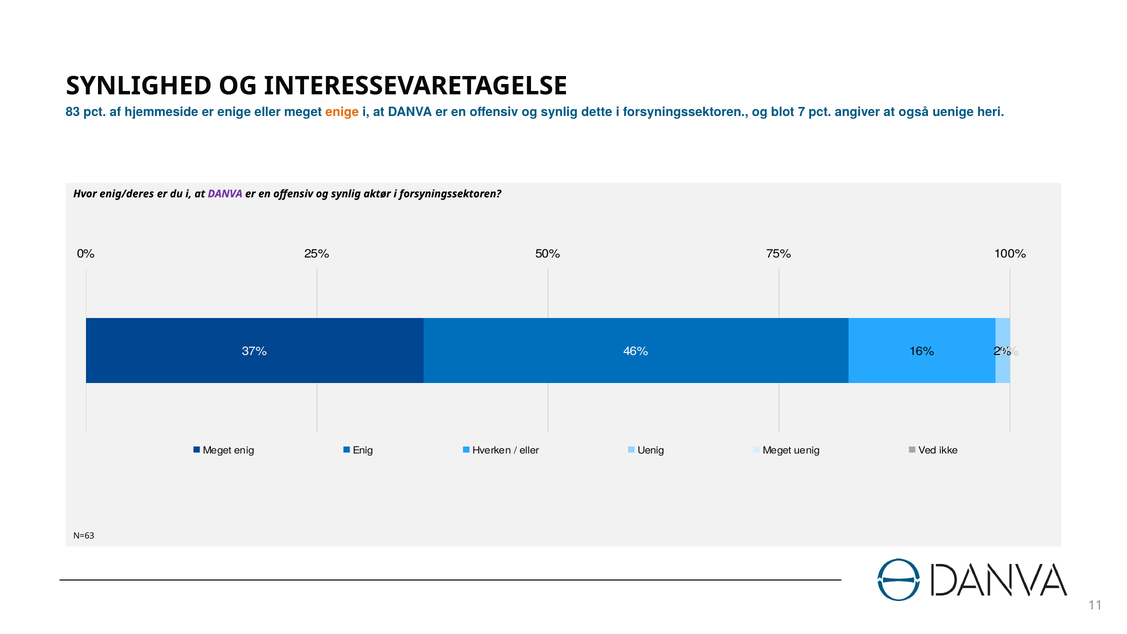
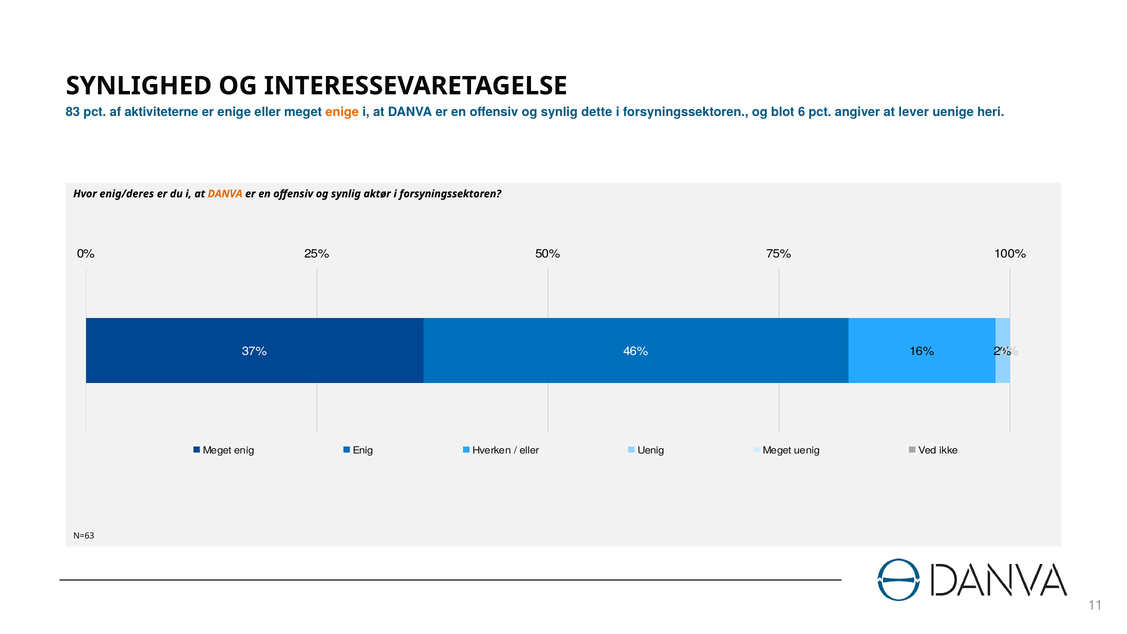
hjemmeside: hjemmeside -> aktiviteterne (161, 112)
7: 7 -> 6 (802, 112)
også: også -> lever (914, 112)
DANVA colour: purple -> orange (225, 194)
